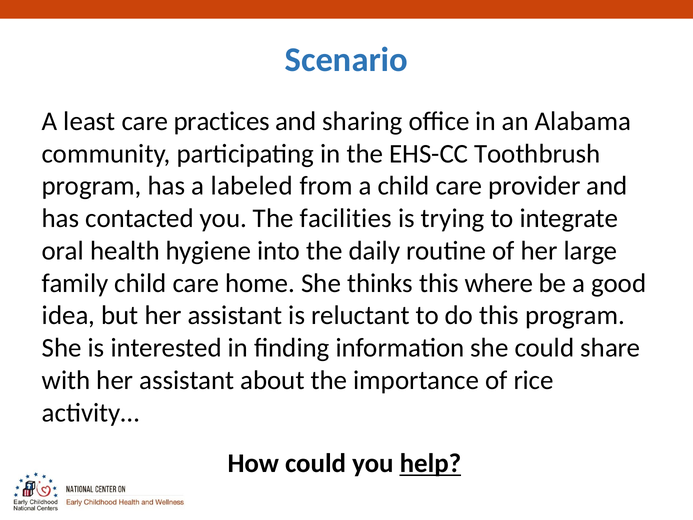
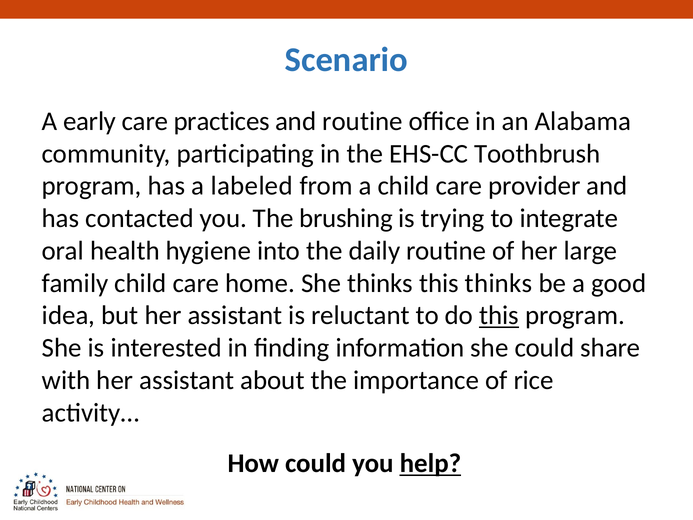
least: least -> early (90, 121)
and sharing: sharing -> routine (363, 121)
facilities: facilities -> brushing (346, 218)
this where: where -> thinks (499, 283)
this underline: none -> present (499, 315)
